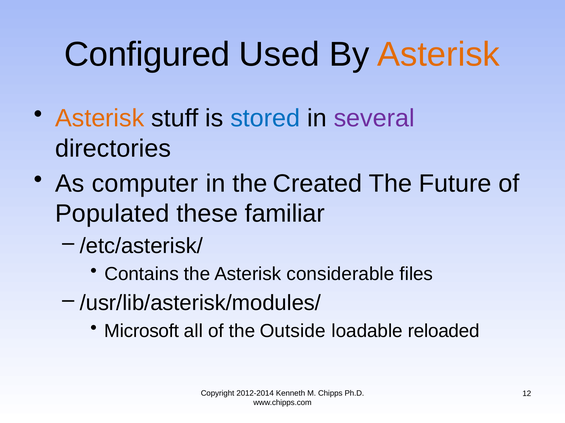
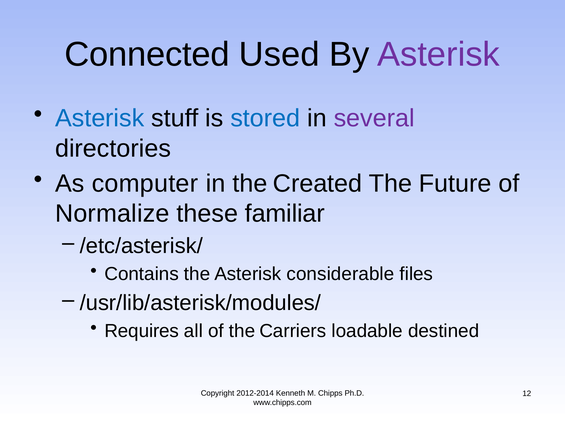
Configured: Configured -> Connected (147, 55)
Asterisk colour: orange -> purple (439, 55)
Asterisk colour: orange -> blue (100, 119)
Populated: Populated -> Normalize (112, 214)
Microsoft: Microsoft -> Requires (142, 332)
Outside: Outside -> Carriers (293, 332)
reloaded: reloaded -> destined (444, 332)
